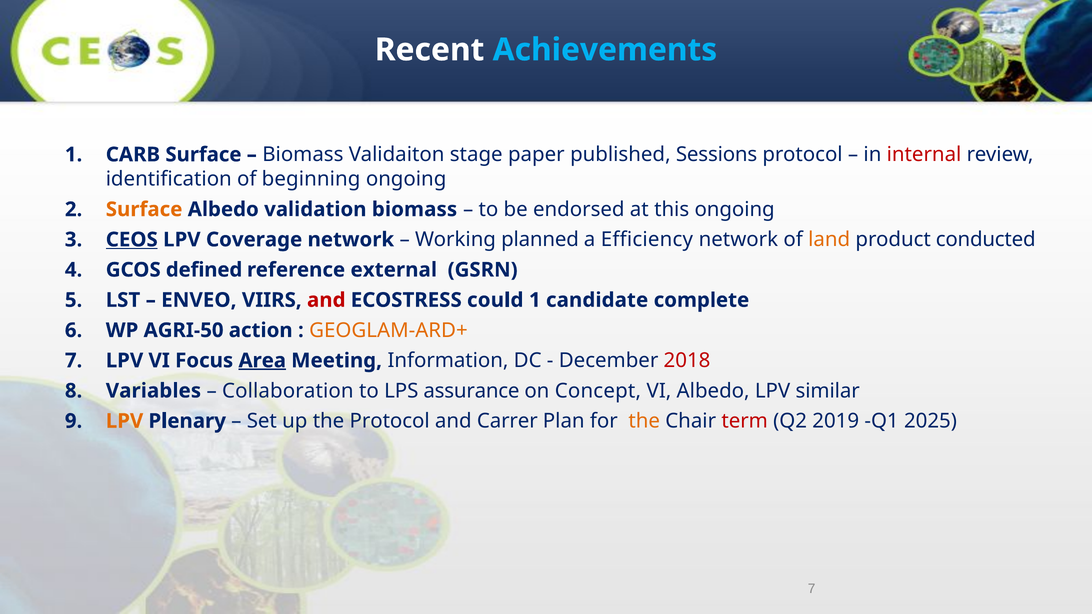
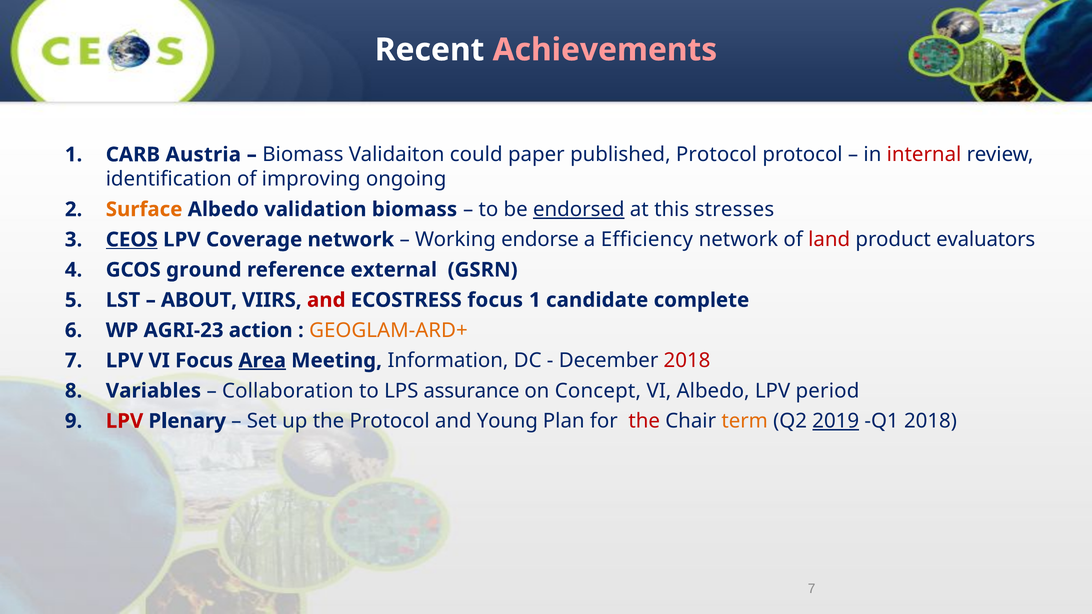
Achievements colour: light blue -> pink (605, 50)
CARB Surface: Surface -> Austria (203, 155)
stage: stage -> could (476, 155)
published Sessions: Sessions -> Protocol (716, 155)
beginning: beginning -> improving (311, 179)
endorsed underline: none -> present (579, 209)
this ongoing: ongoing -> stresses (734, 209)
planned: planned -> endorse (540, 240)
land colour: orange -> red (829, 240)
conducted: conducted -> evaluators (986, 240)
defined: defined -> ground (204, 270)
ENVEO: ENVEO -> ABOUT (199, 300)
ECOSTRESS could: could -> focus (495, 300)
AGRI-50: AGRI-50 -> AGRI-23 (184, 330)
similar: similar -> period (827, 391)
LPV colour: orange -> red (125, 421)
Carrer: Carrer -> Young (507, 421)
the colour: orange -> red (644, 421)
term colour: red -> orange (745, 421)
2019 underline: none -> present (836, 421)
Q1 2025: 2025 -> 2018 (930, 421)
